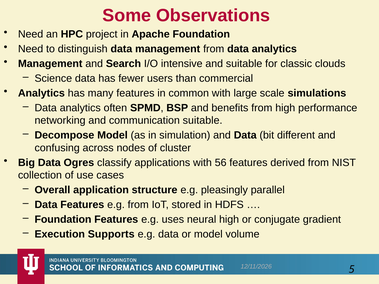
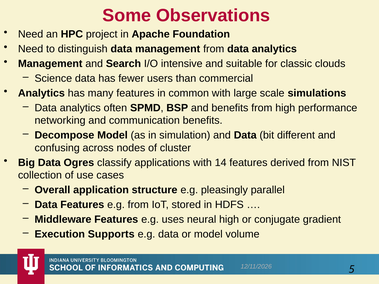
communication suitable: suitable -> benefits (203, 121)
56: 56 -> 14 (221, 163)
Foundation: Foundation -> Middleware (63, 220)
